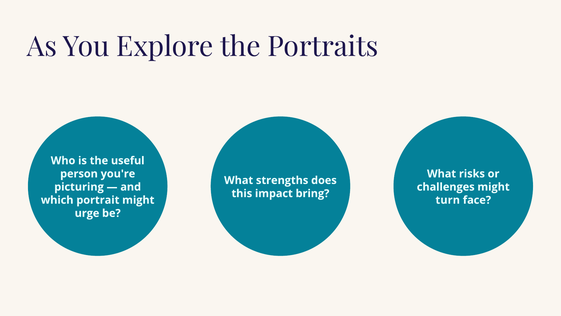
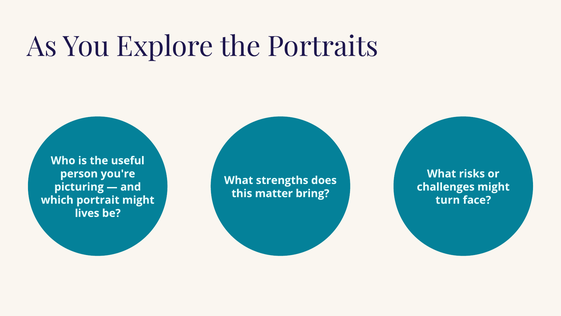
impact: impact -> matter (274, 193)
urge: urge -> lives (87, 213)
